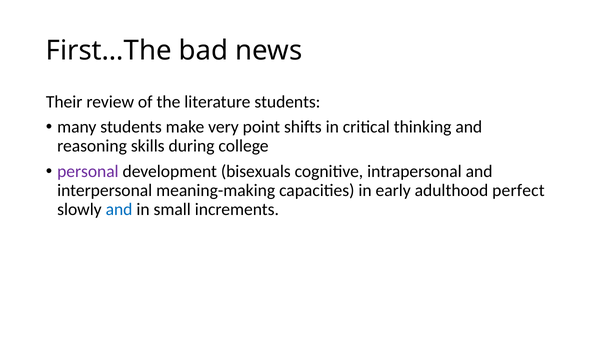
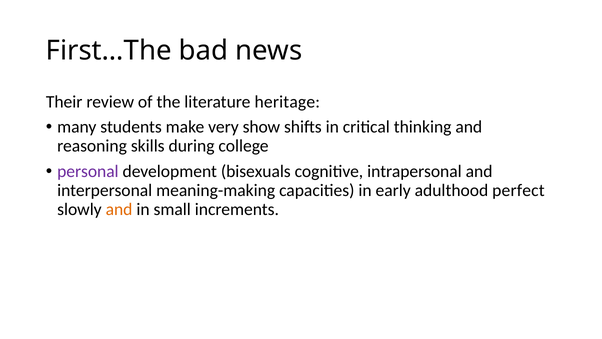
literature students: students -> heritage (287, 102)
point: point -> show (261, 127)
and colour: blue -> orange (119, 209)
